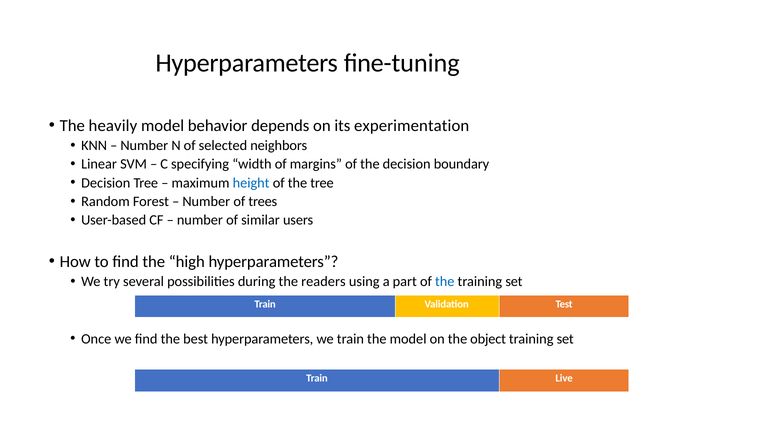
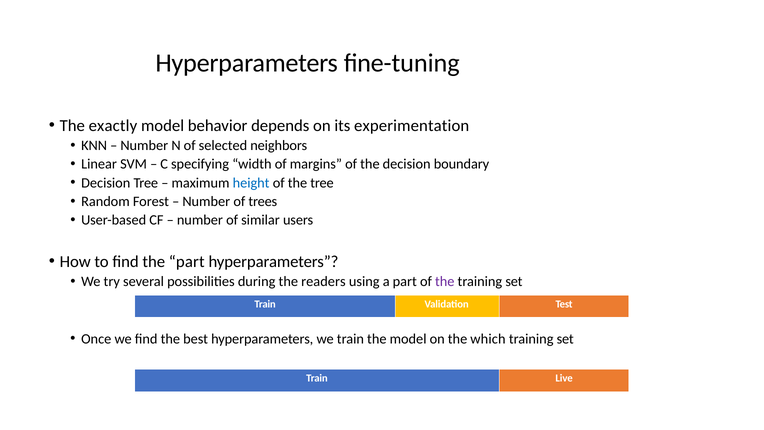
heavily: heavily -> exactly (113, 125)
the high: high -> part (187, 261)
the colour: blue -> purple (445, 282)
object: object -> which (488, 339)
